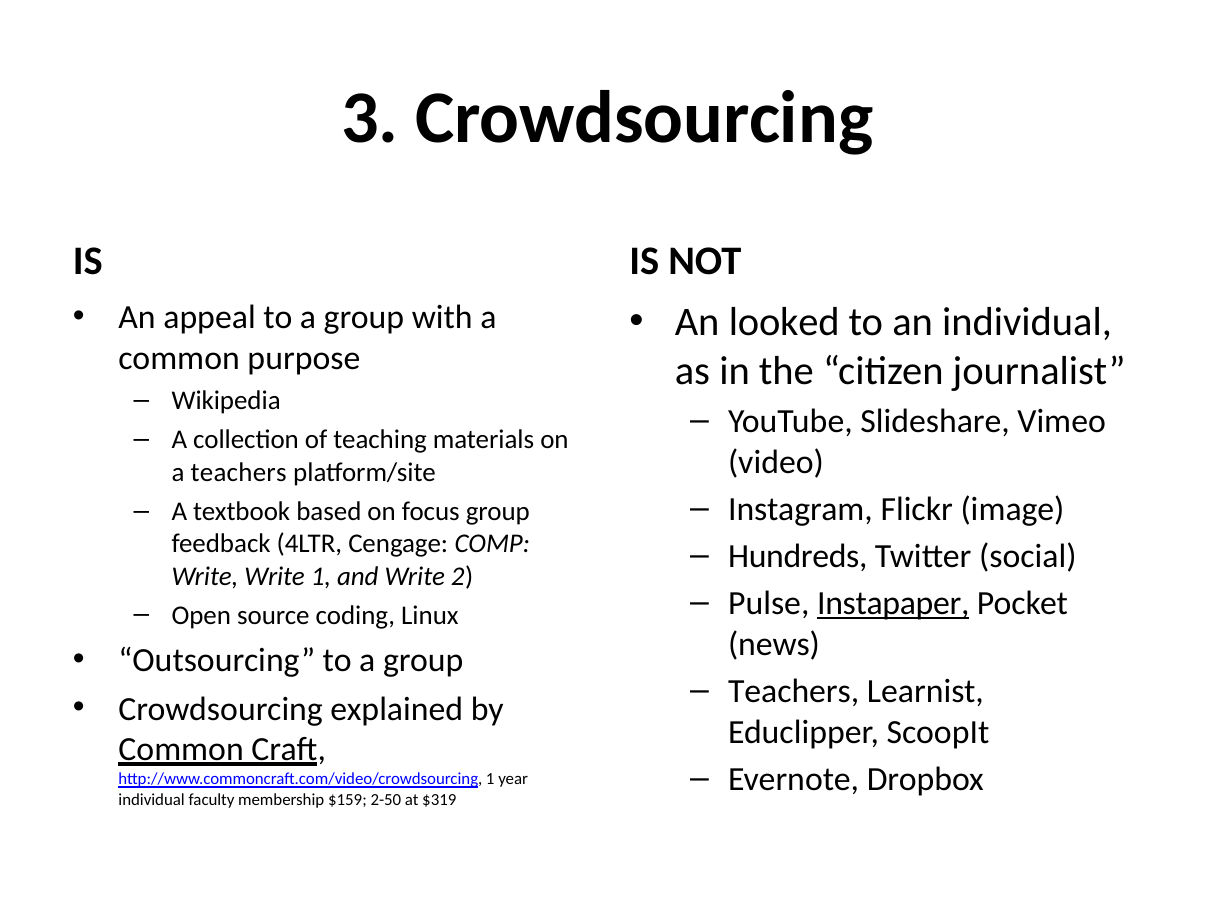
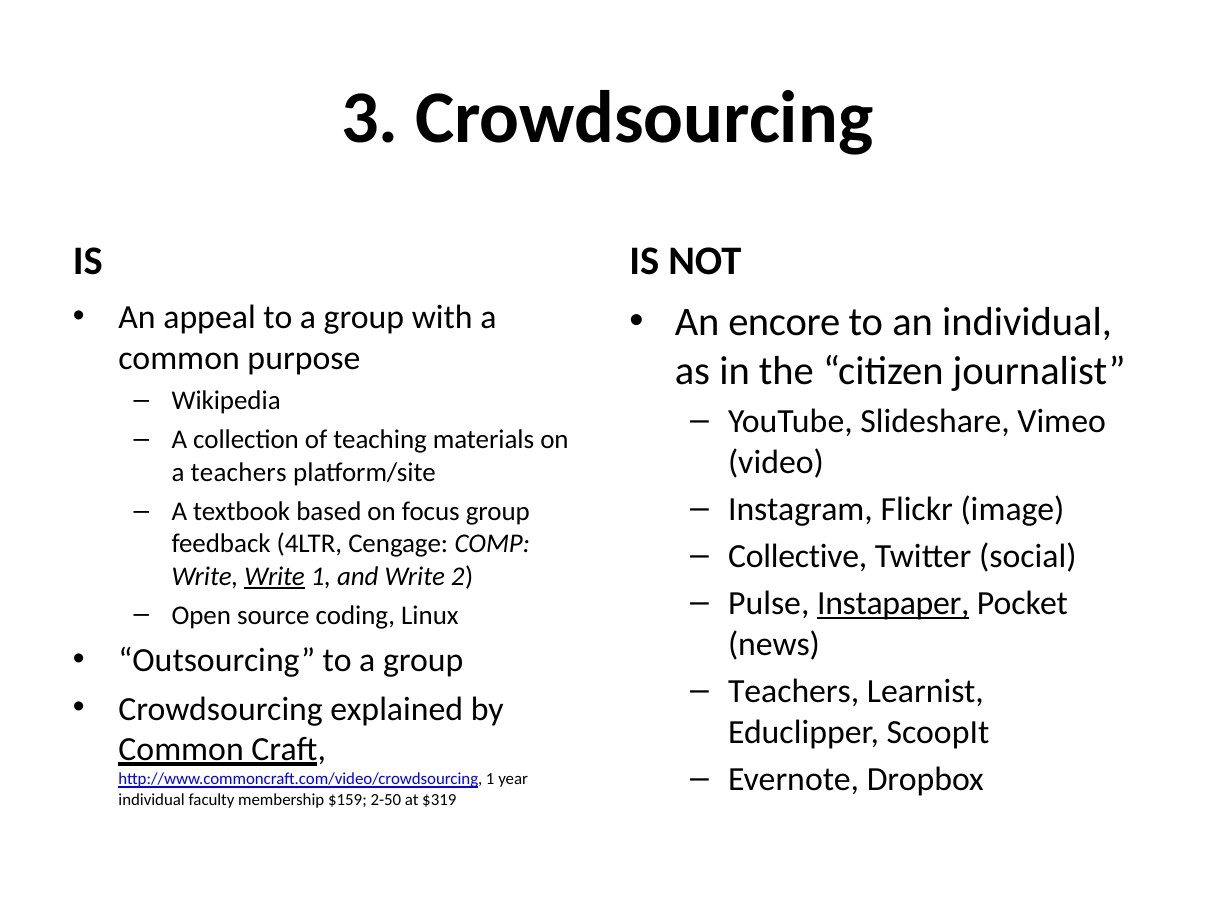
looked: looked -> encore (784, 322)
Hundreds: Hundreds -> Collective (798, 557)
Write underline: none -> present (275, 576)
